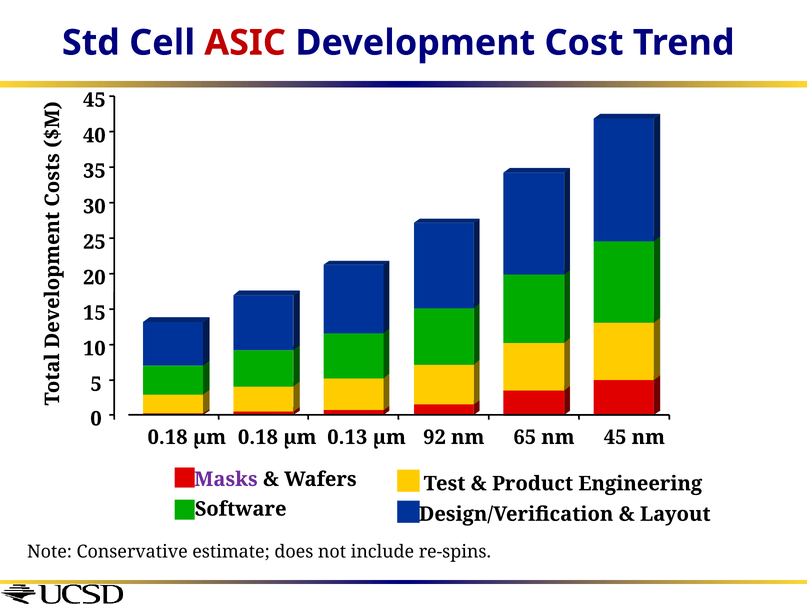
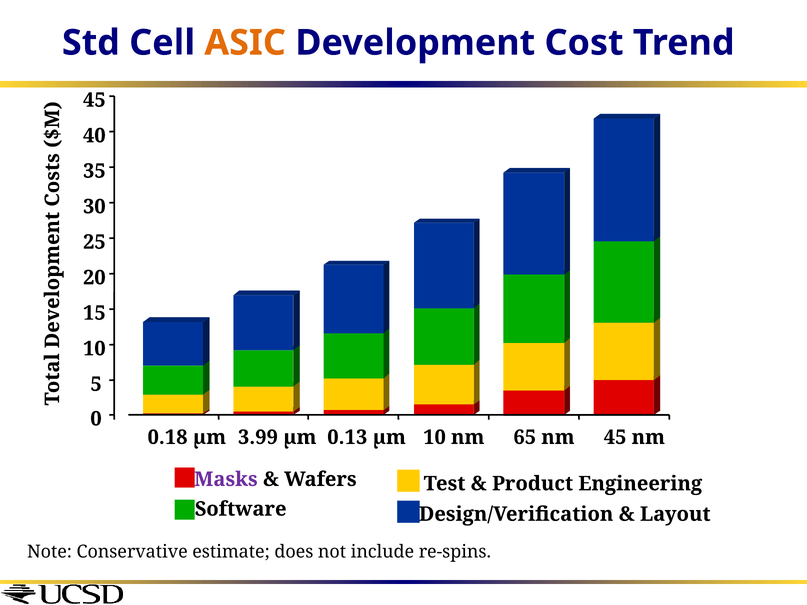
ASIC colour: red -> orange (245, 43)
µm 0.18: 0.18 -> 3.99 (258, 437)
µm 92: 92 -> 10 (434, 437)
